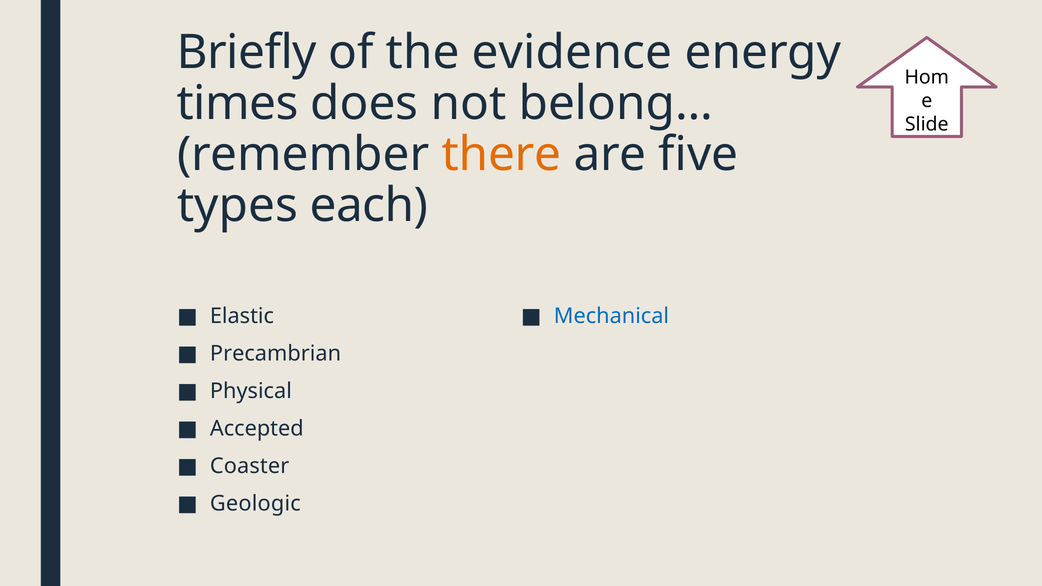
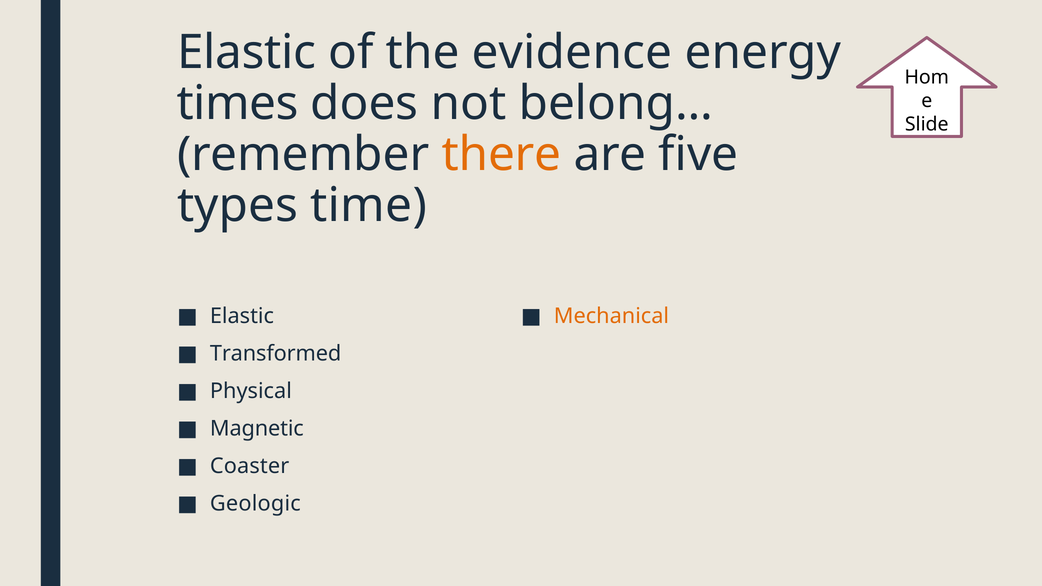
Briefly: Briefly -> Elastic (247, 52)
each: each -> time (369, 206)
Mechanical colour: blue -> orange (611, 316)
Precambrian: Precambrian -> Transformed (276, 353)
Accepted: Accepted -> Magnetic (257, 429)
